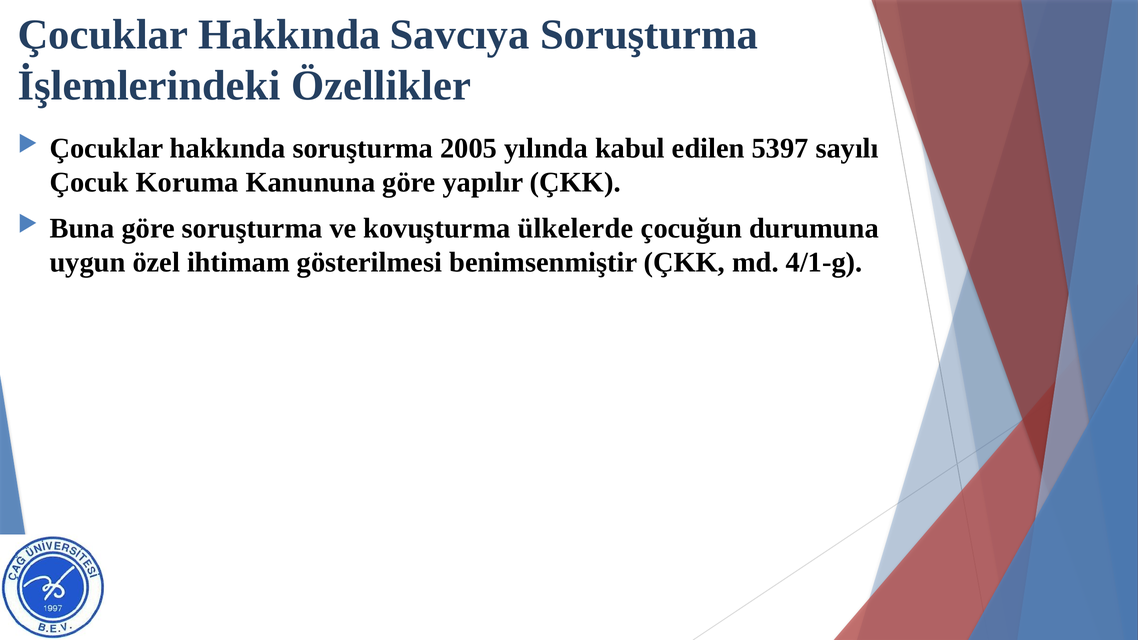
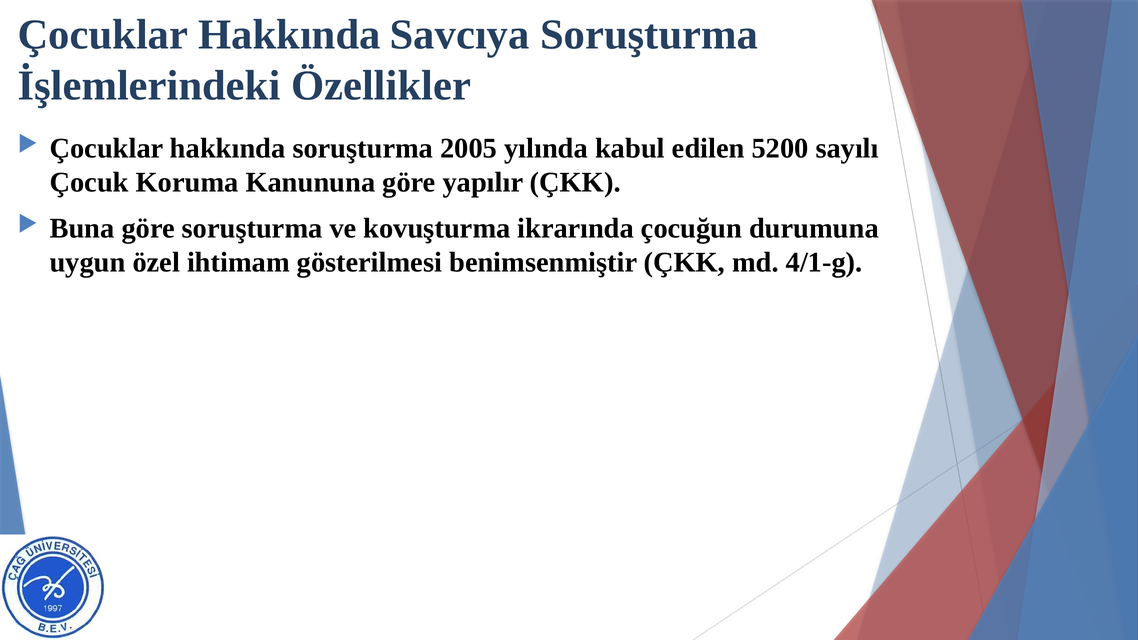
5397: 5397 -> 5200 (780, 148)
ülkelerde: ülkelerde -> ikrarında (576, 228)
